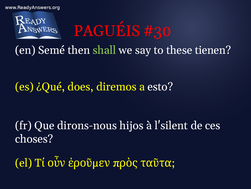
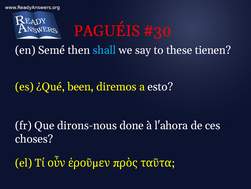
shall colour: light green -> light blue (104, 50)
does: does -> been (81, 86)
hijos: hijos -> done (132, 125)
l'silent: l'silent -> l'ahora (171, 125)
